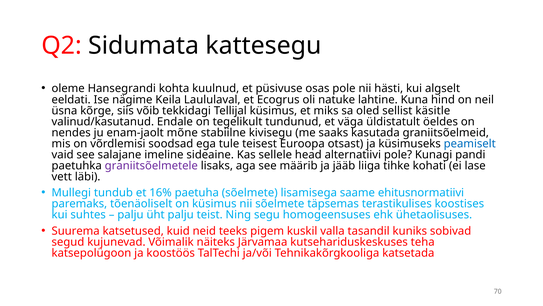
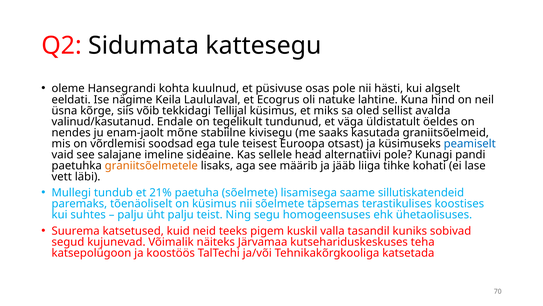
käsitle: käsitle -> avalda (433, 110)
graniitsõelmetele colour: purple -> orange (151, 165)
16%: 16% -> 21% (161, 192)
ehitusnormatiivi: ehitusnormatiivi -> sillutiskatendeid (421, 192)
